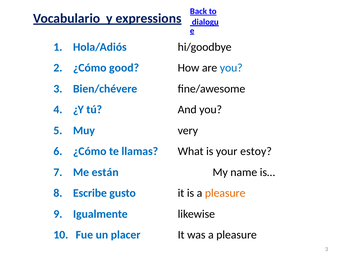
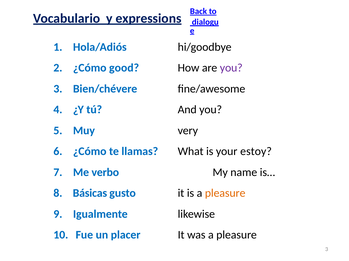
you colour: blue -> purple (231, 68)
están: están -> verbo (105, 173)
Escribe: Escribe -> Básicas (90, 194)
